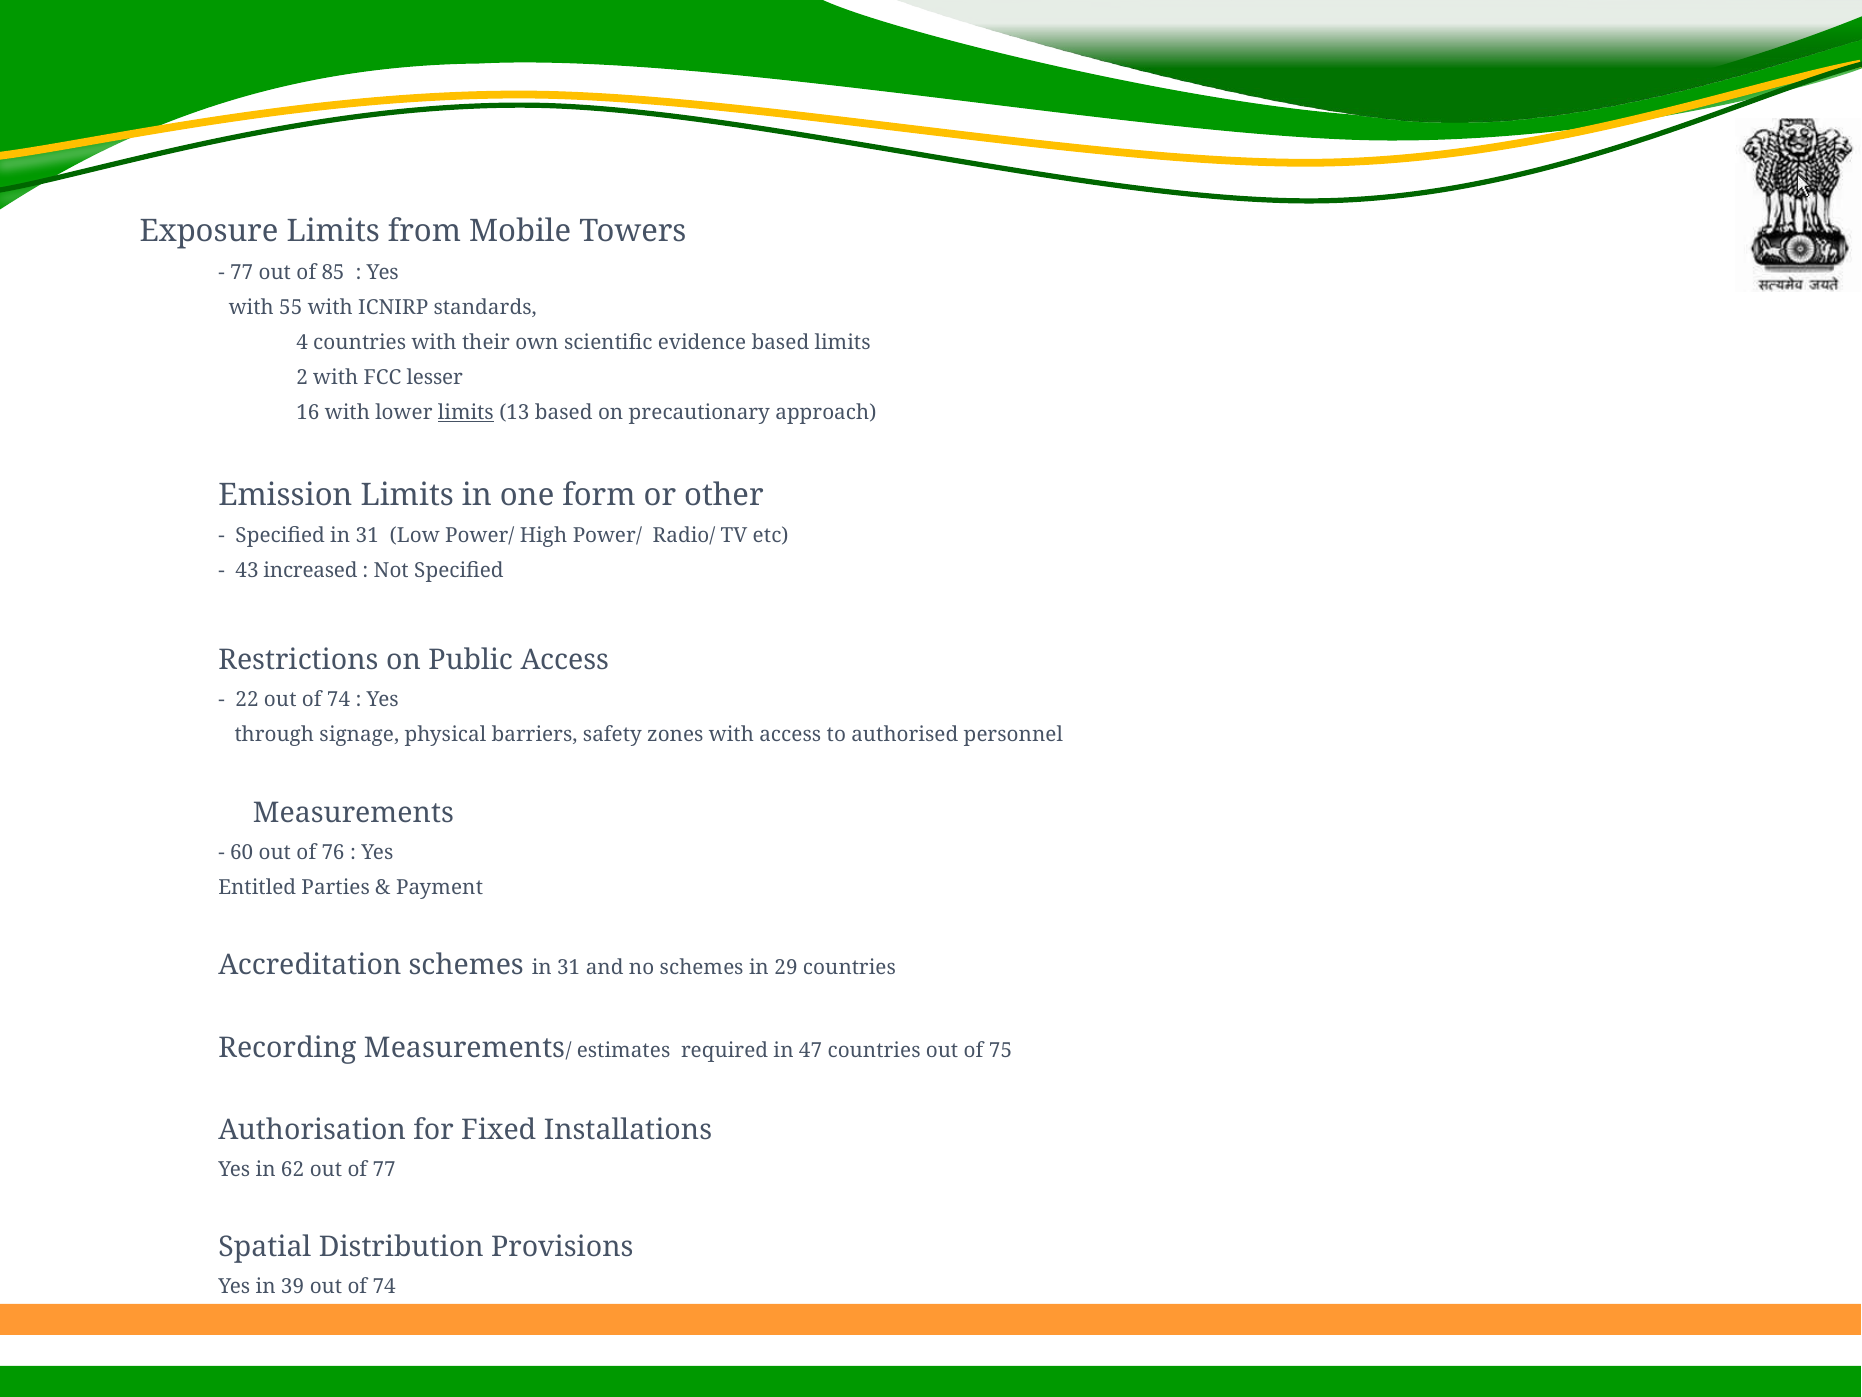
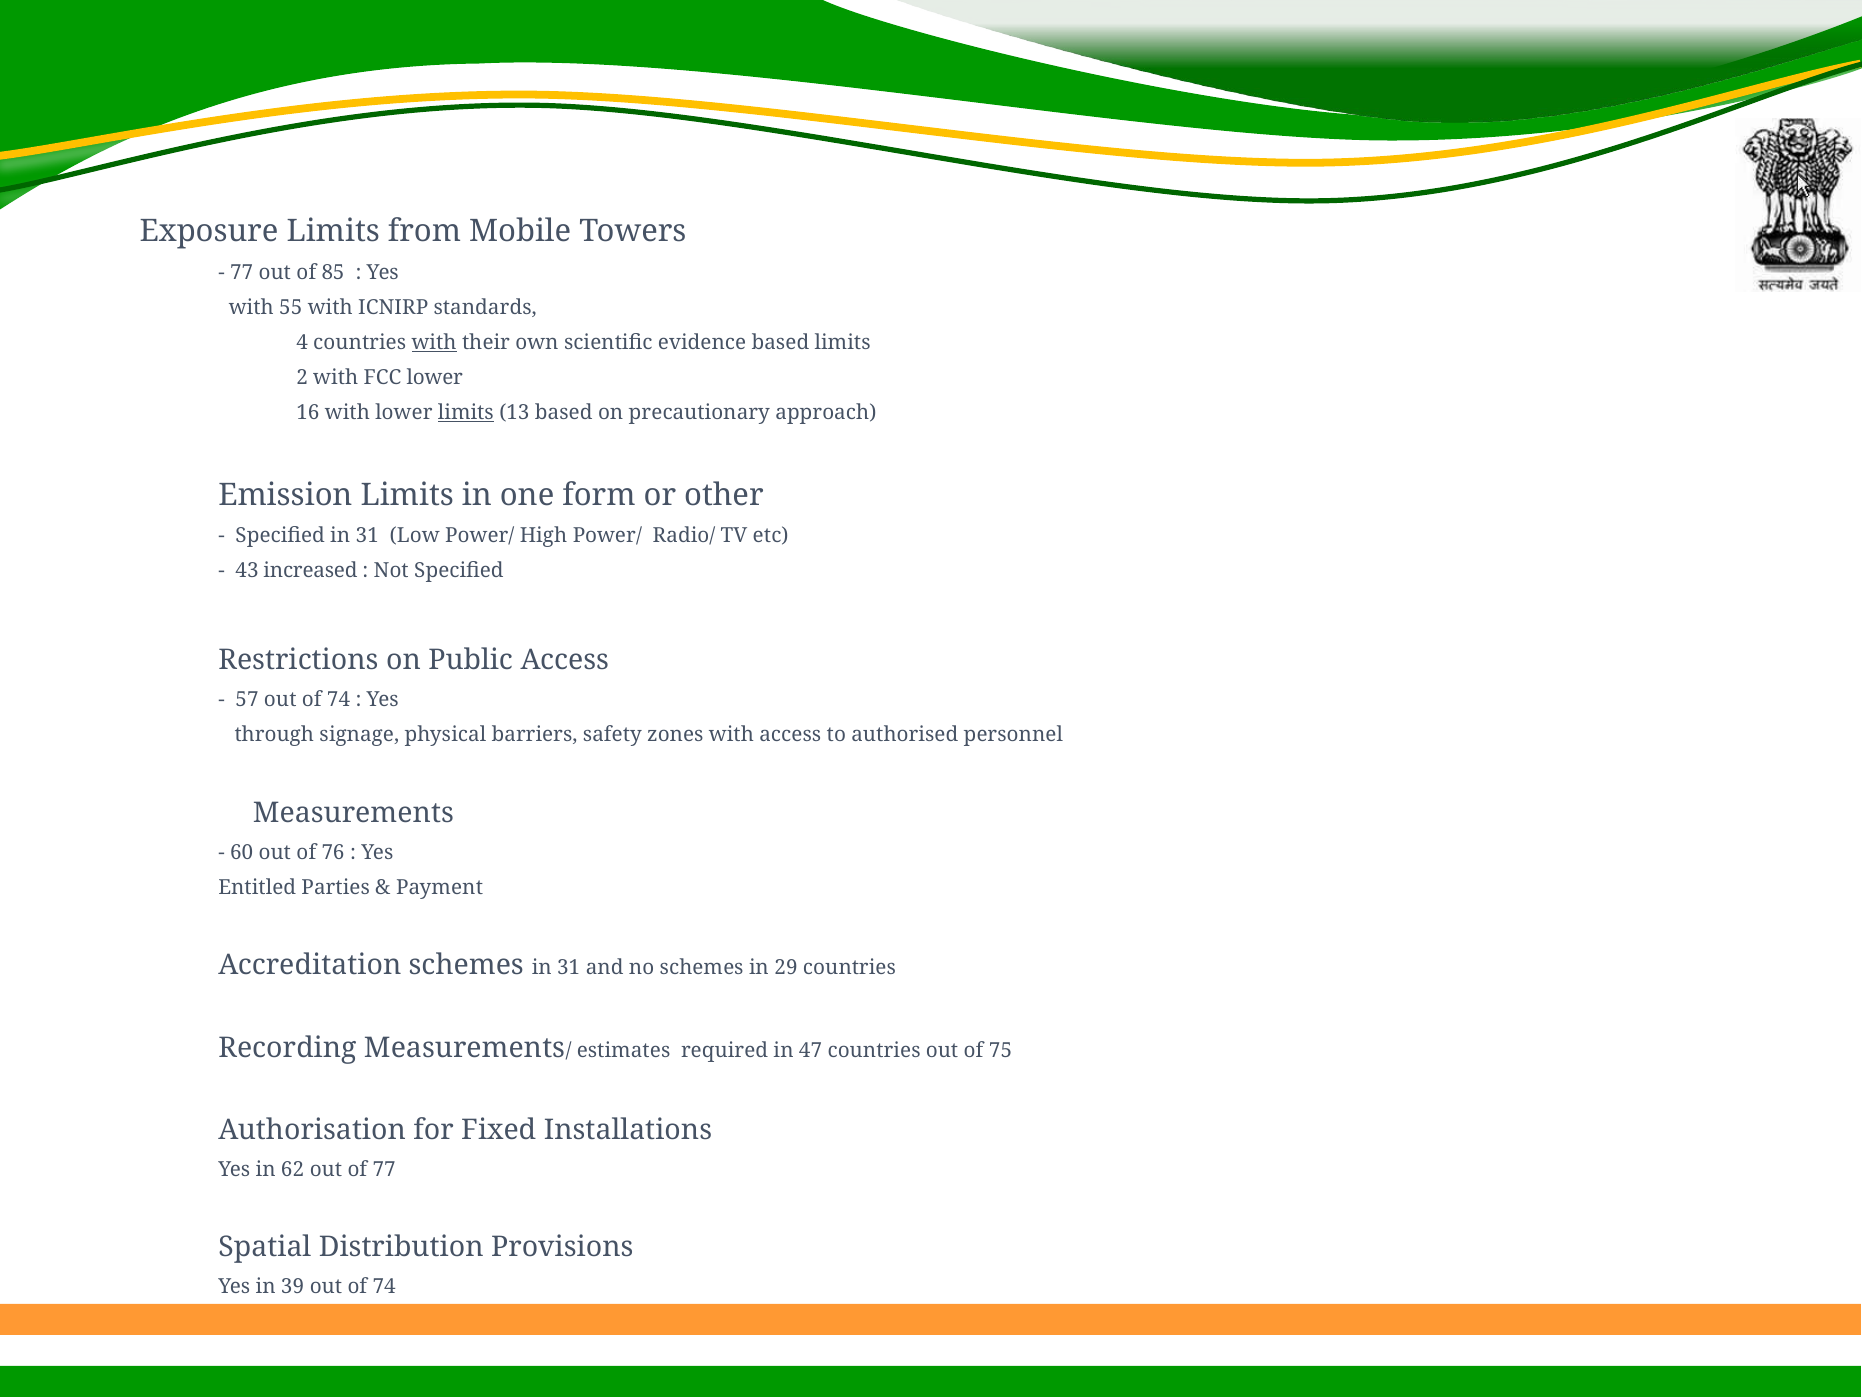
with underline: none -> present (434, 343)
FCC lesser: lesser -> lower (435, 378)
22: 22 -> 57 (247, 700)
